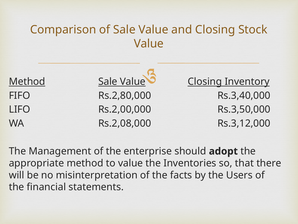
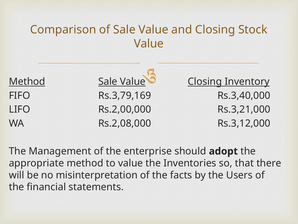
Rs.2,80,000: Rs.2,80,000 -> Rs.3,79,169 (125, 95)
Rs.3,50,000: Rs.3,50,000 -> Rs.3,21,000 (244, 109)
